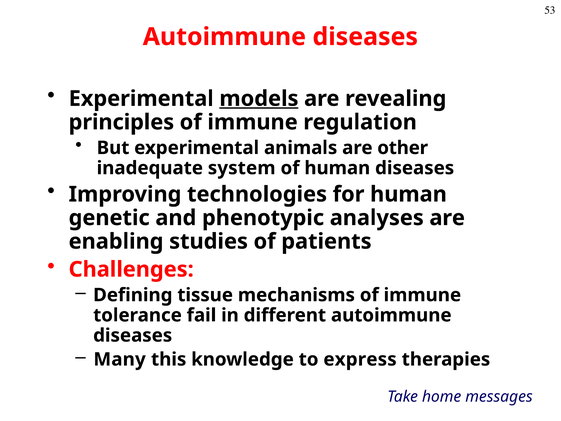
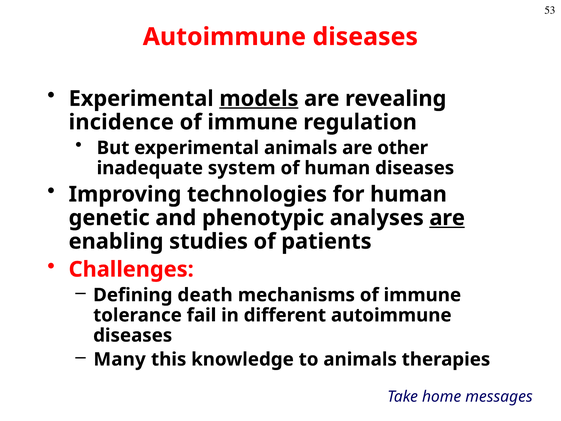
principles: principles -> incidence (121, 122)
are underline: none -> present (447, 218)
tissue: tissue -> death (205, 295)
to express: express -> animals (360, 359)
